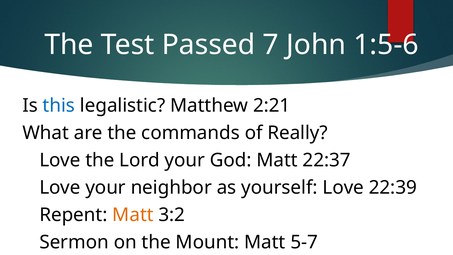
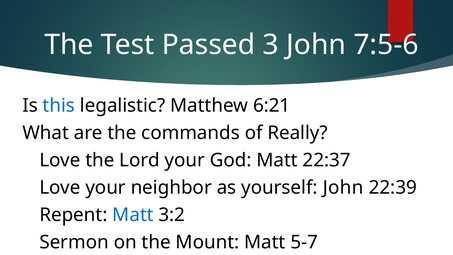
7: 7 -> 3 (271, 45)
1:5-6: 1:5-6 -> 7:5-6 (386, 45)
2:21: 2:21 -> 6:21 (272, 105)
yourself Love: Love -> John (343, 188)
Matt colour: orange -> blue (133, 215)
